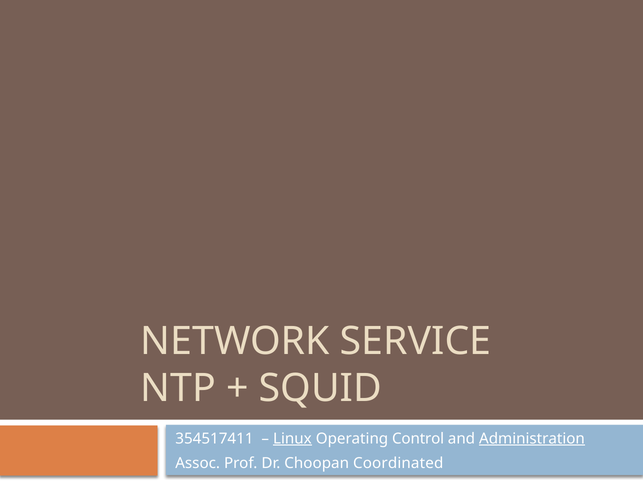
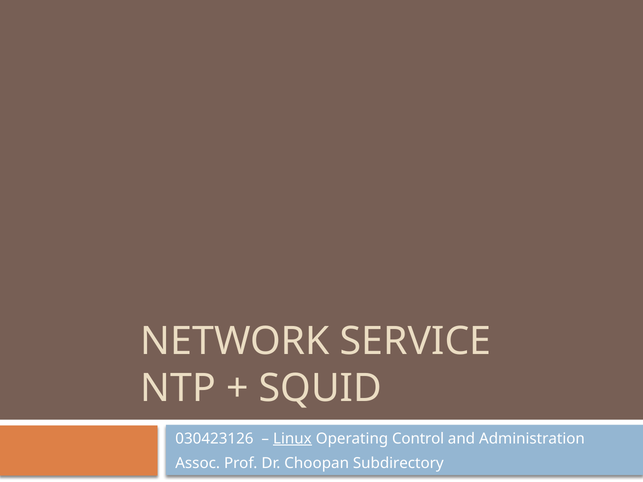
354517411: 354517411 -> 030423126 (214, 439)
Administration underline: present -> none (532, 439)
Coordinated: Coordinated -> Subdirectory (398, 463)
